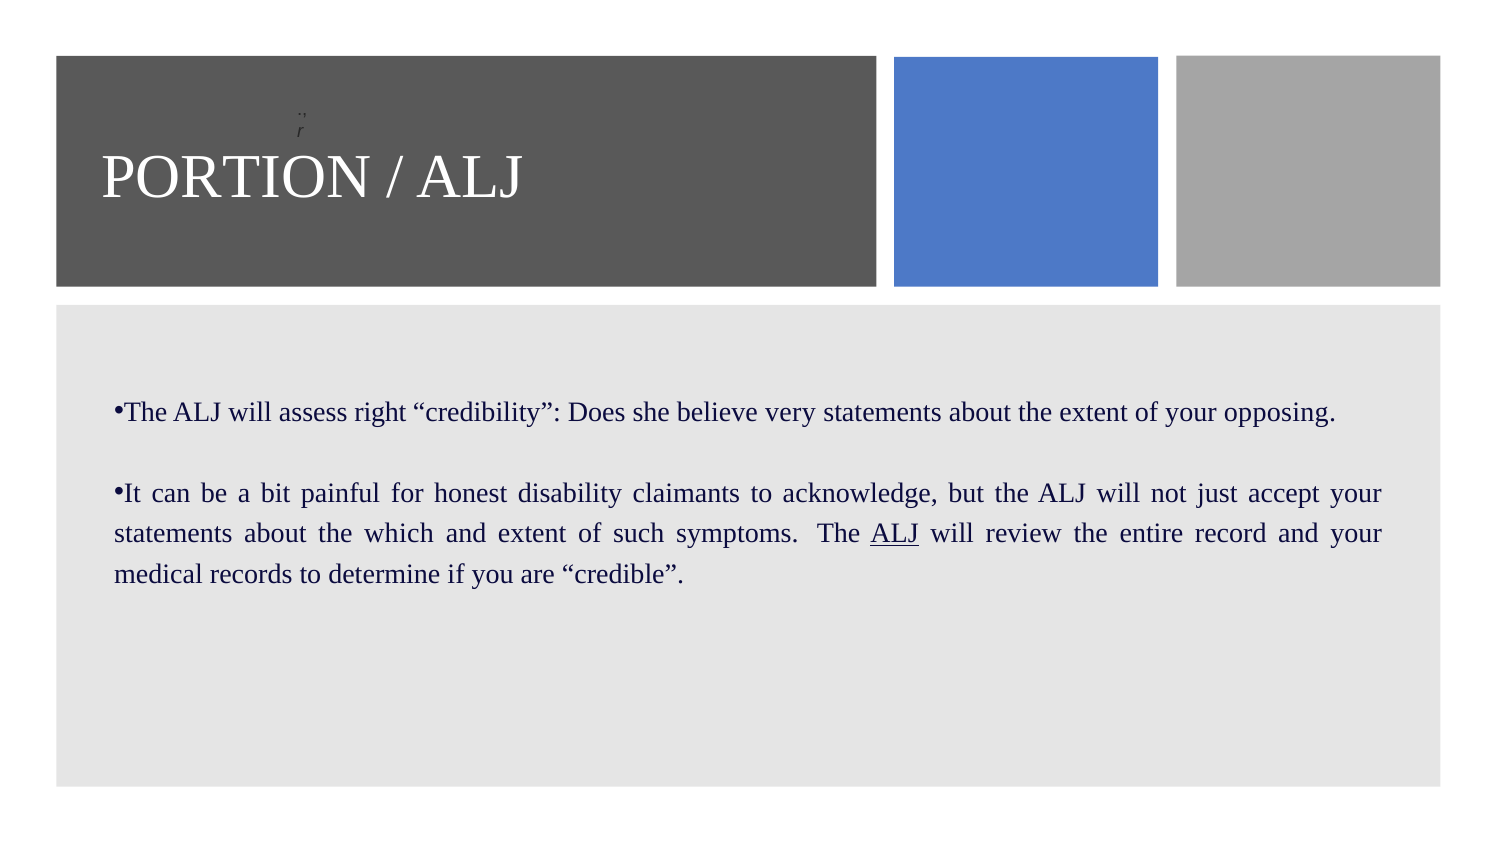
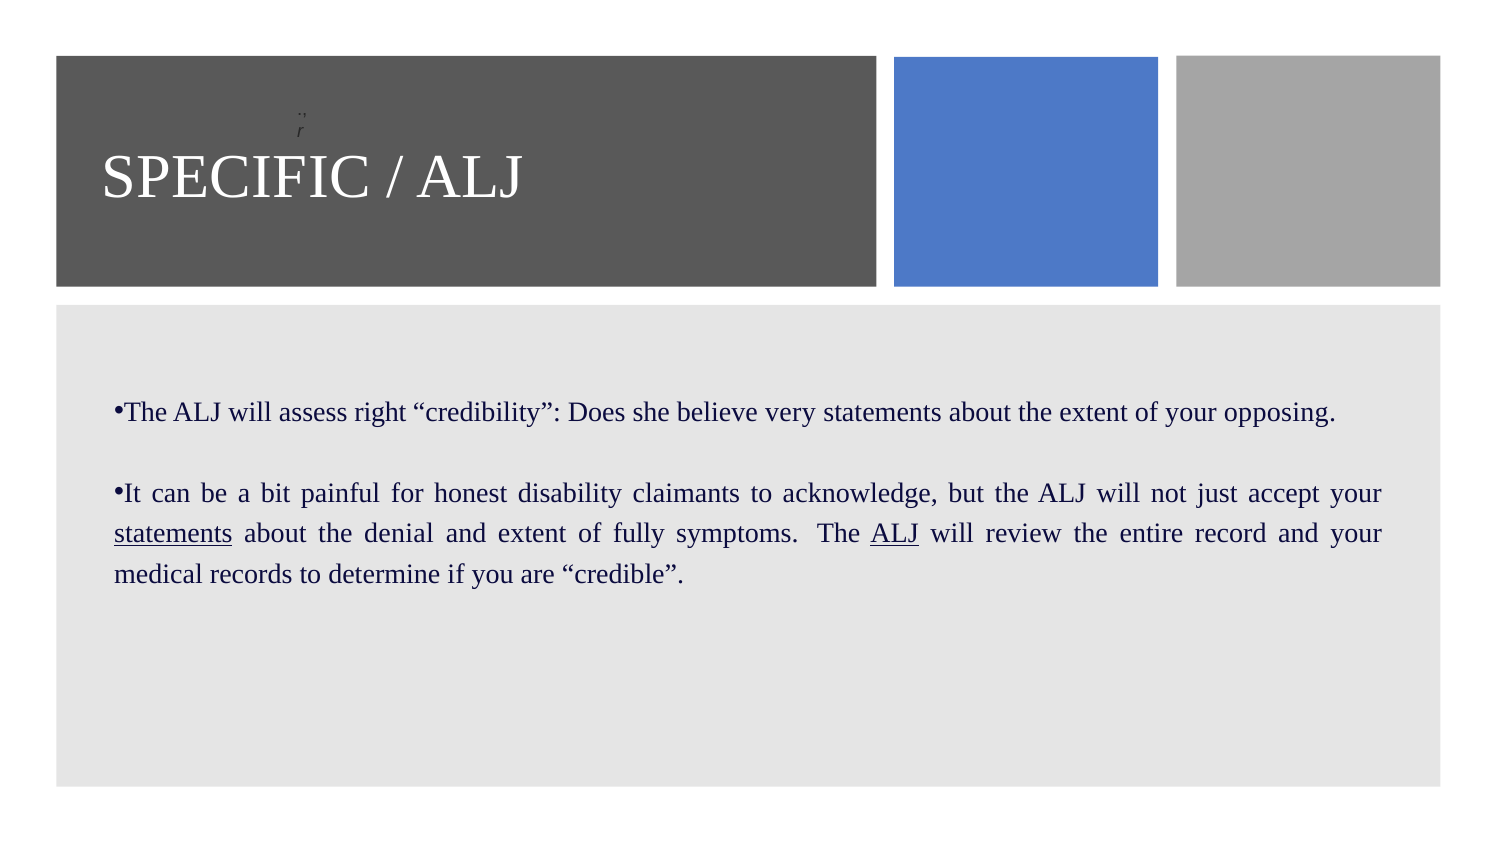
PORTION: PORTION -> SPECIFIC (236, 177)
statements underline: none -> present (173, 533)
which: which -> denial (399, 533)
such: such -> fully (639, 533)
